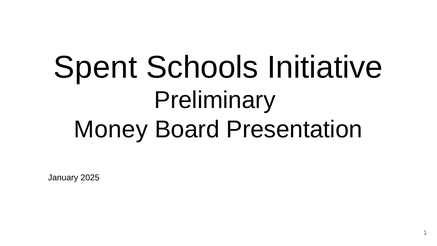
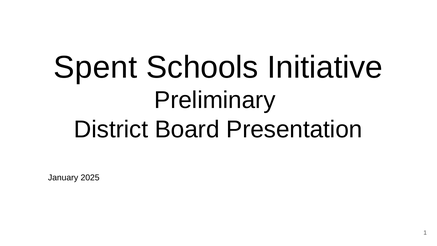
Money: Money -> District (111, 129)
